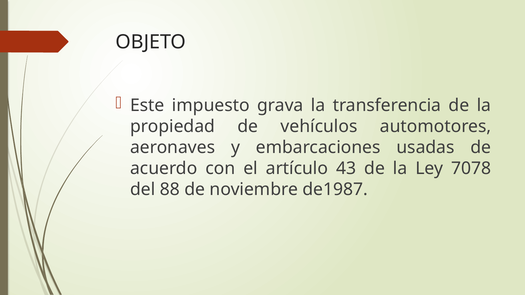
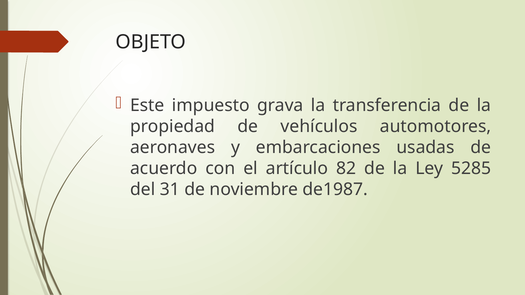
43: 43 -> 82 (346, 169)
7078: 7078 -> 5285 (471, 169)
88: 88 -> 31 (170, 190)
